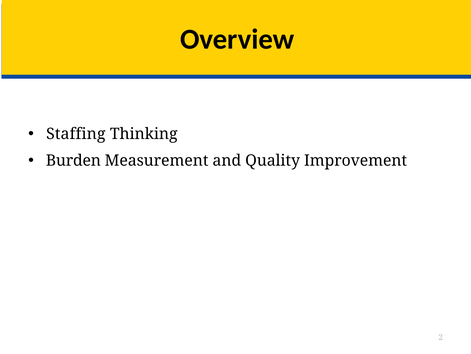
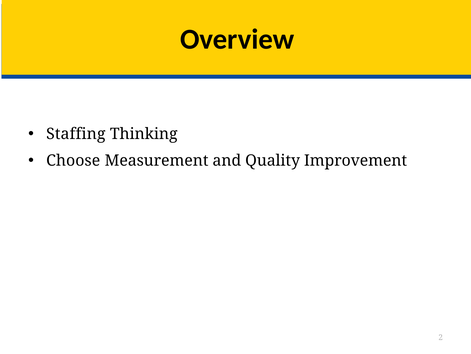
Burden: Burden -> Choose (73, 160)
